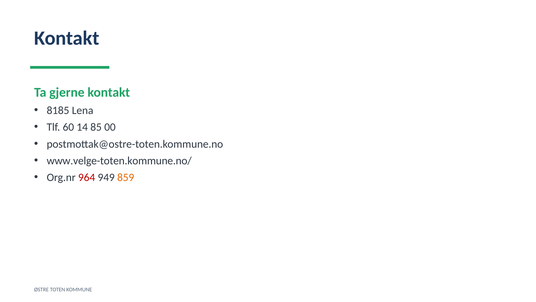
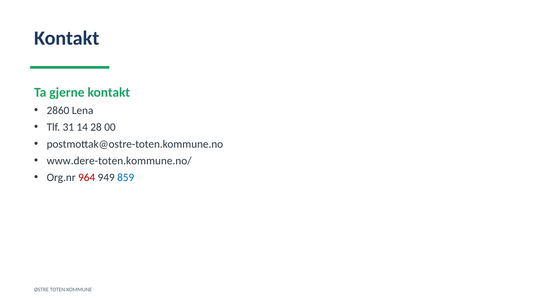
8185: 8185 -> 2860 (58, 110)
60: 60 -> 31 (68, 127)
85: 85 -> 28 (96, 127)
www.velge-toten.kommune.no/: www.velge-toten.kommune.no/ -> www.dere-toten.kommune.no/ (119, 160)
859 colour: orange -> blue (126, 177)
